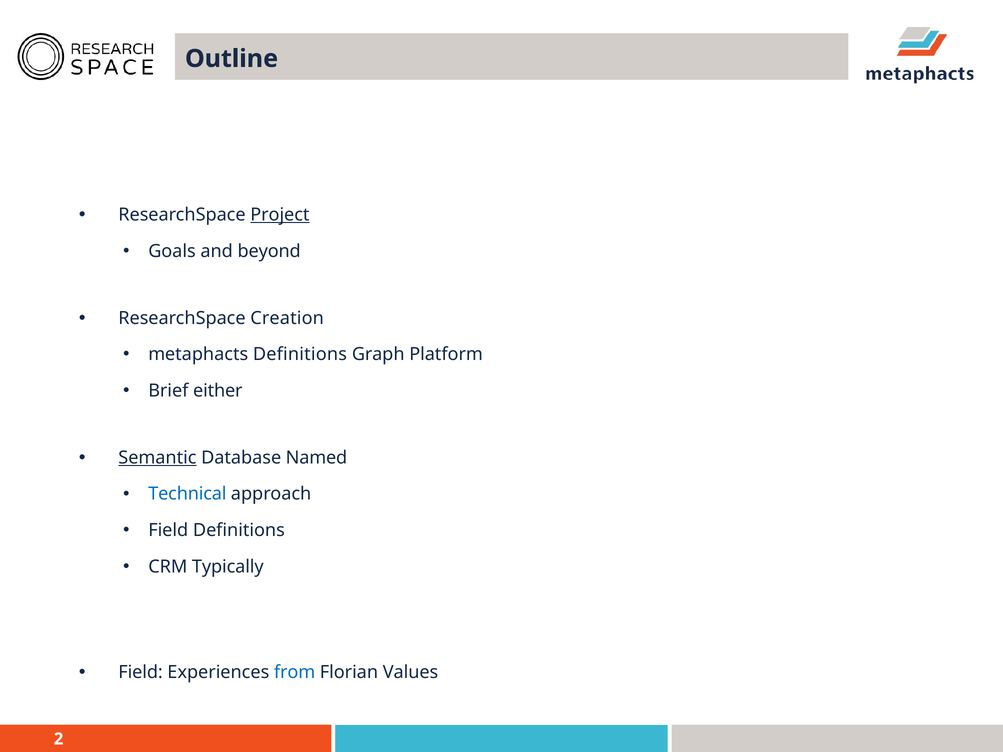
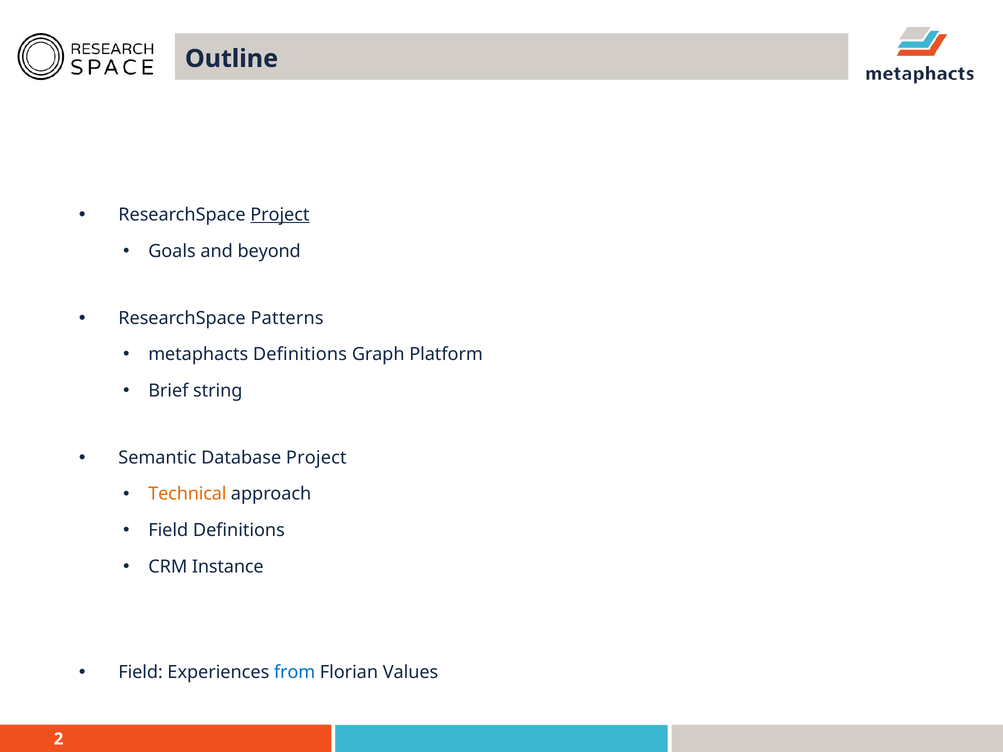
Creation: Creation -> Patterns (287, 318)
either: either -> string (218, 391)
Semantic underline: present -> none (157, 458)
Database Named: Named -> Project (316, 458)
Technical colour: blue -> orange (187, 494)
Typically: Typically -> Instance (228, 567)
